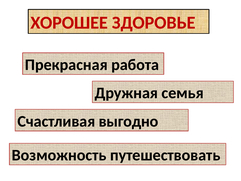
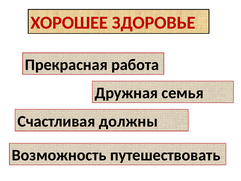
выгодно: выгодно -> должны (128, 121)
